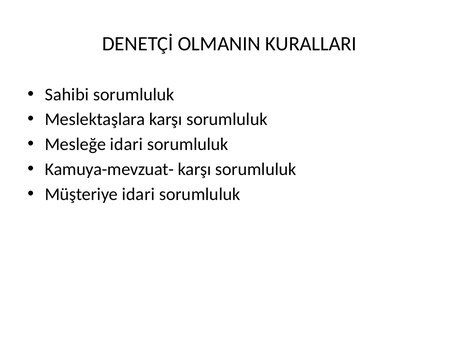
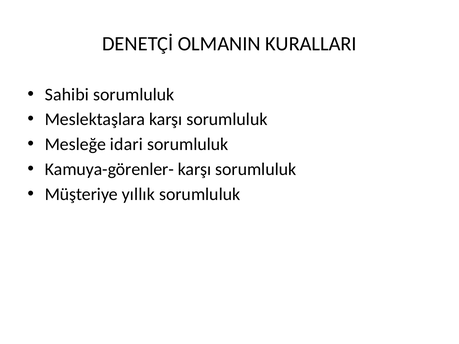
Kamuya-mevzuat-: Kamuya-mevzuat- -> Kamuya-görenler- (109, 169)
Müşteriye idari: idari -> yıllık (138, 194)
